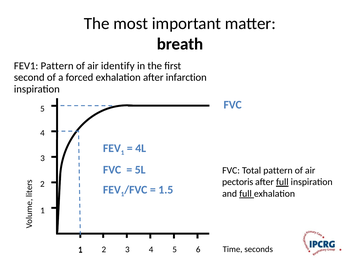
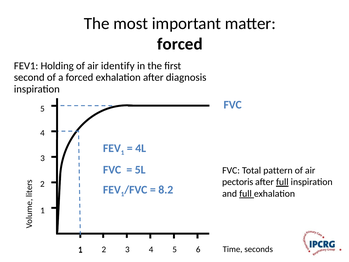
breath: breath -> forced (180, 44)
FEV1 Pattern: Pattern -> Holding (57, 66)
infarction: infarction -> diagnosis (186, 77)
1.5: 1.5 -> 8.2 (166, 190)
